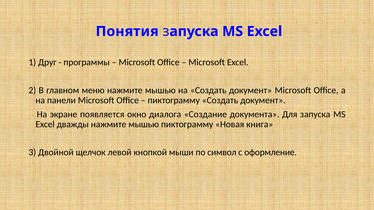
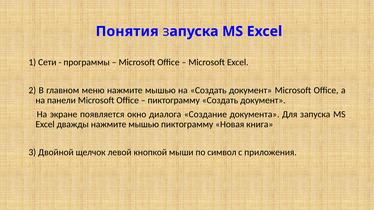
Друг: Друг -> Сети (47, 62)
оформление: оформление -> приложения (271, 153)
